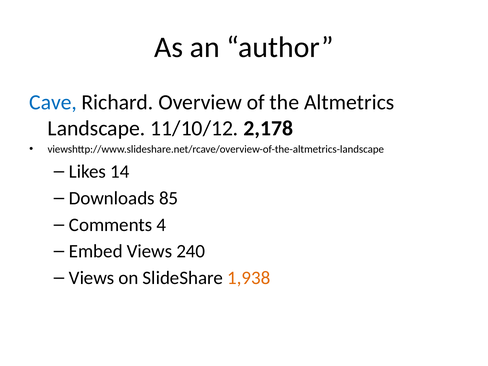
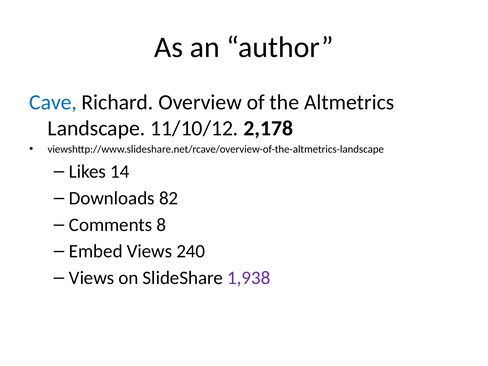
85: 85 -> 82 (169, 198)
4: 4 -> 8 (161, 225)
1,938 colour: orange -> purple (249, 278)
